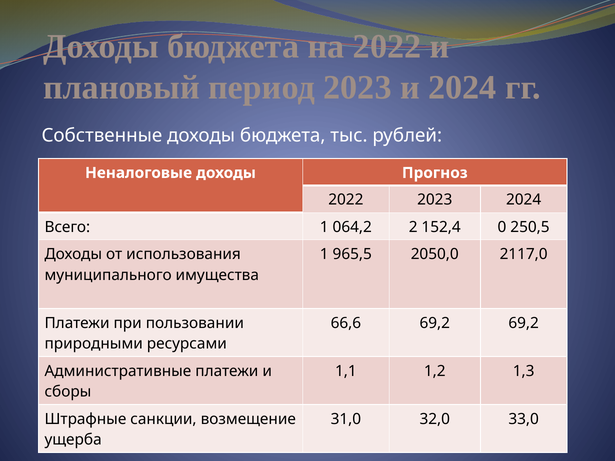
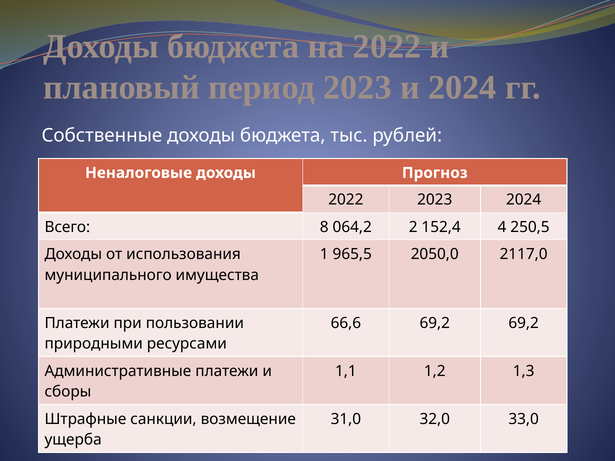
Всего 1: 1 -> 8 (324, 227)
0: 0 -> 4 (502, 227)
